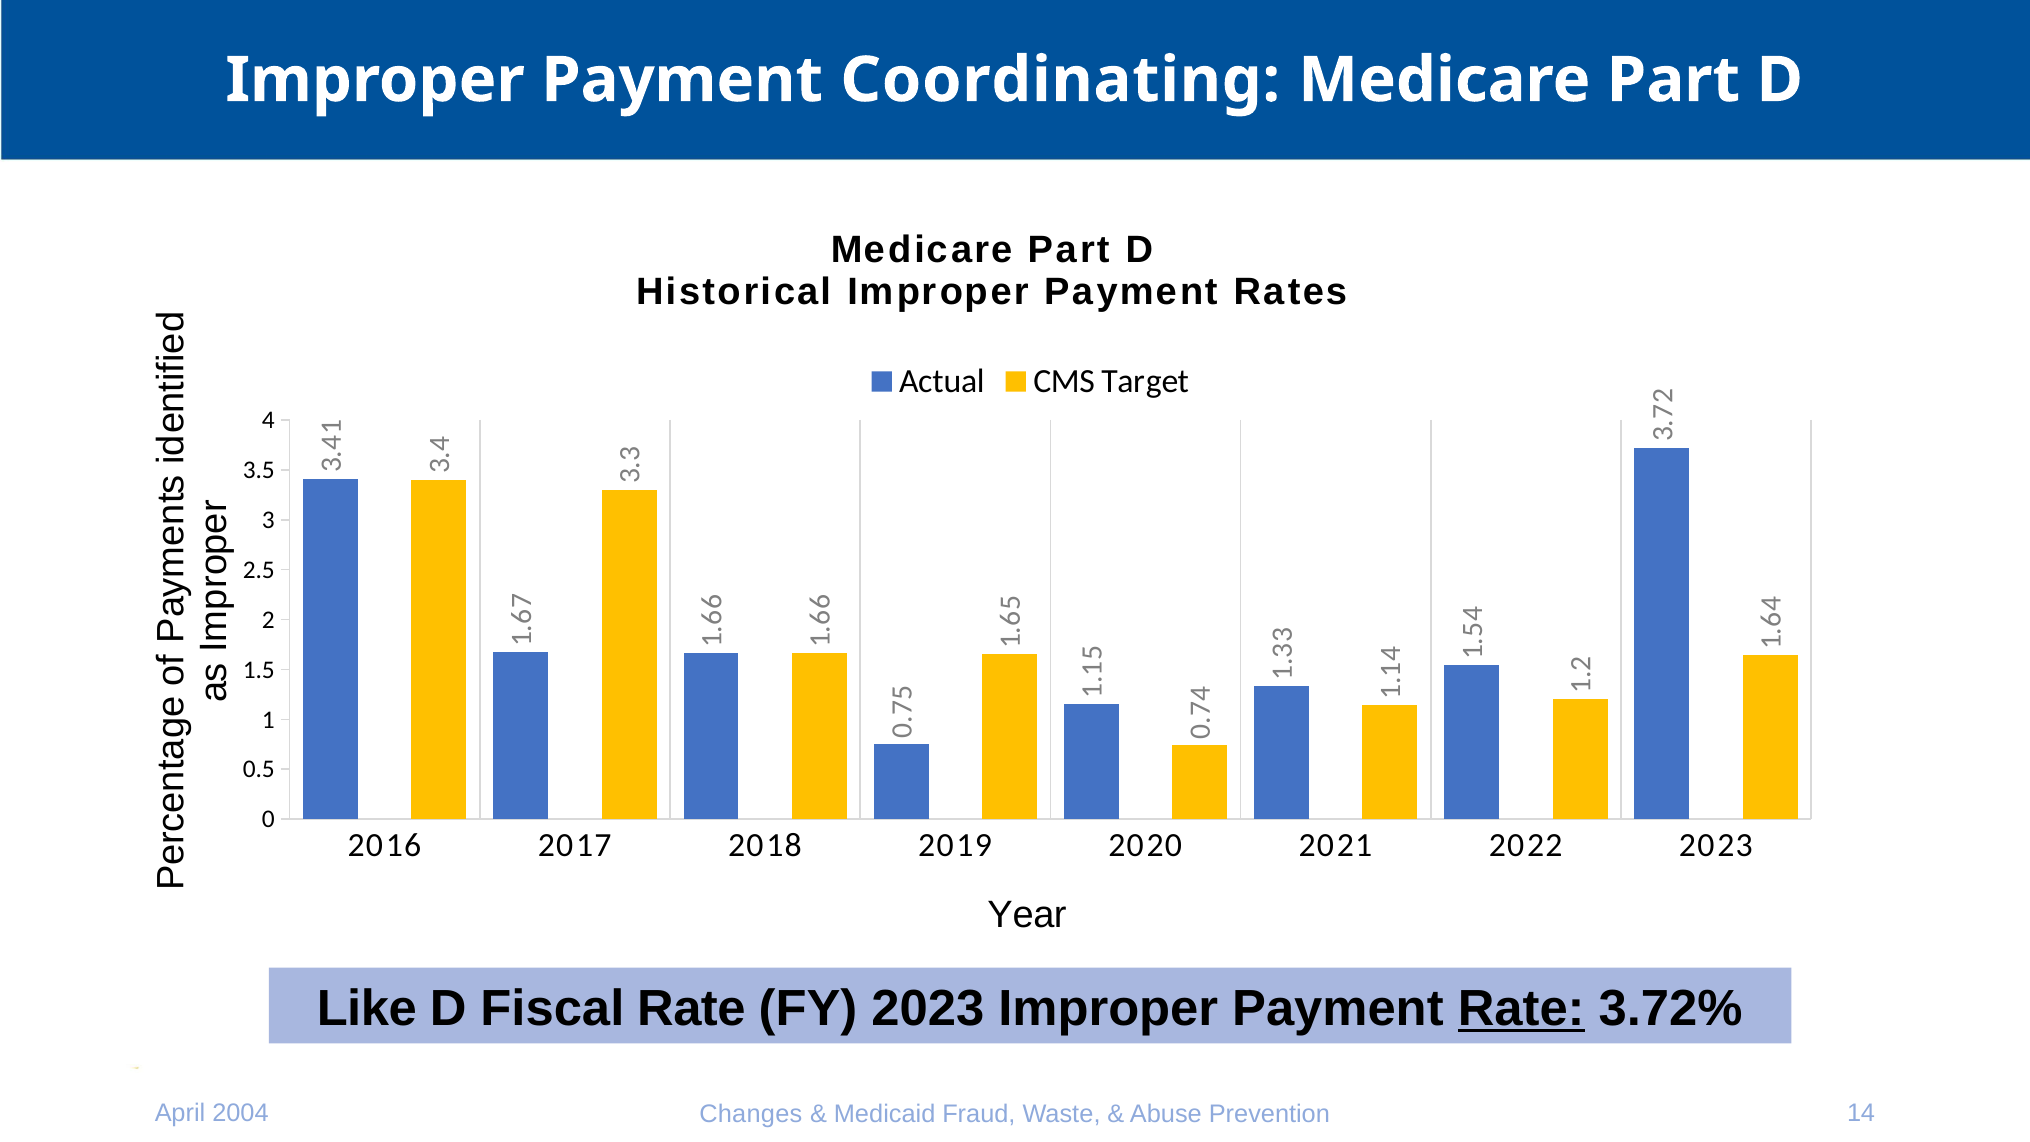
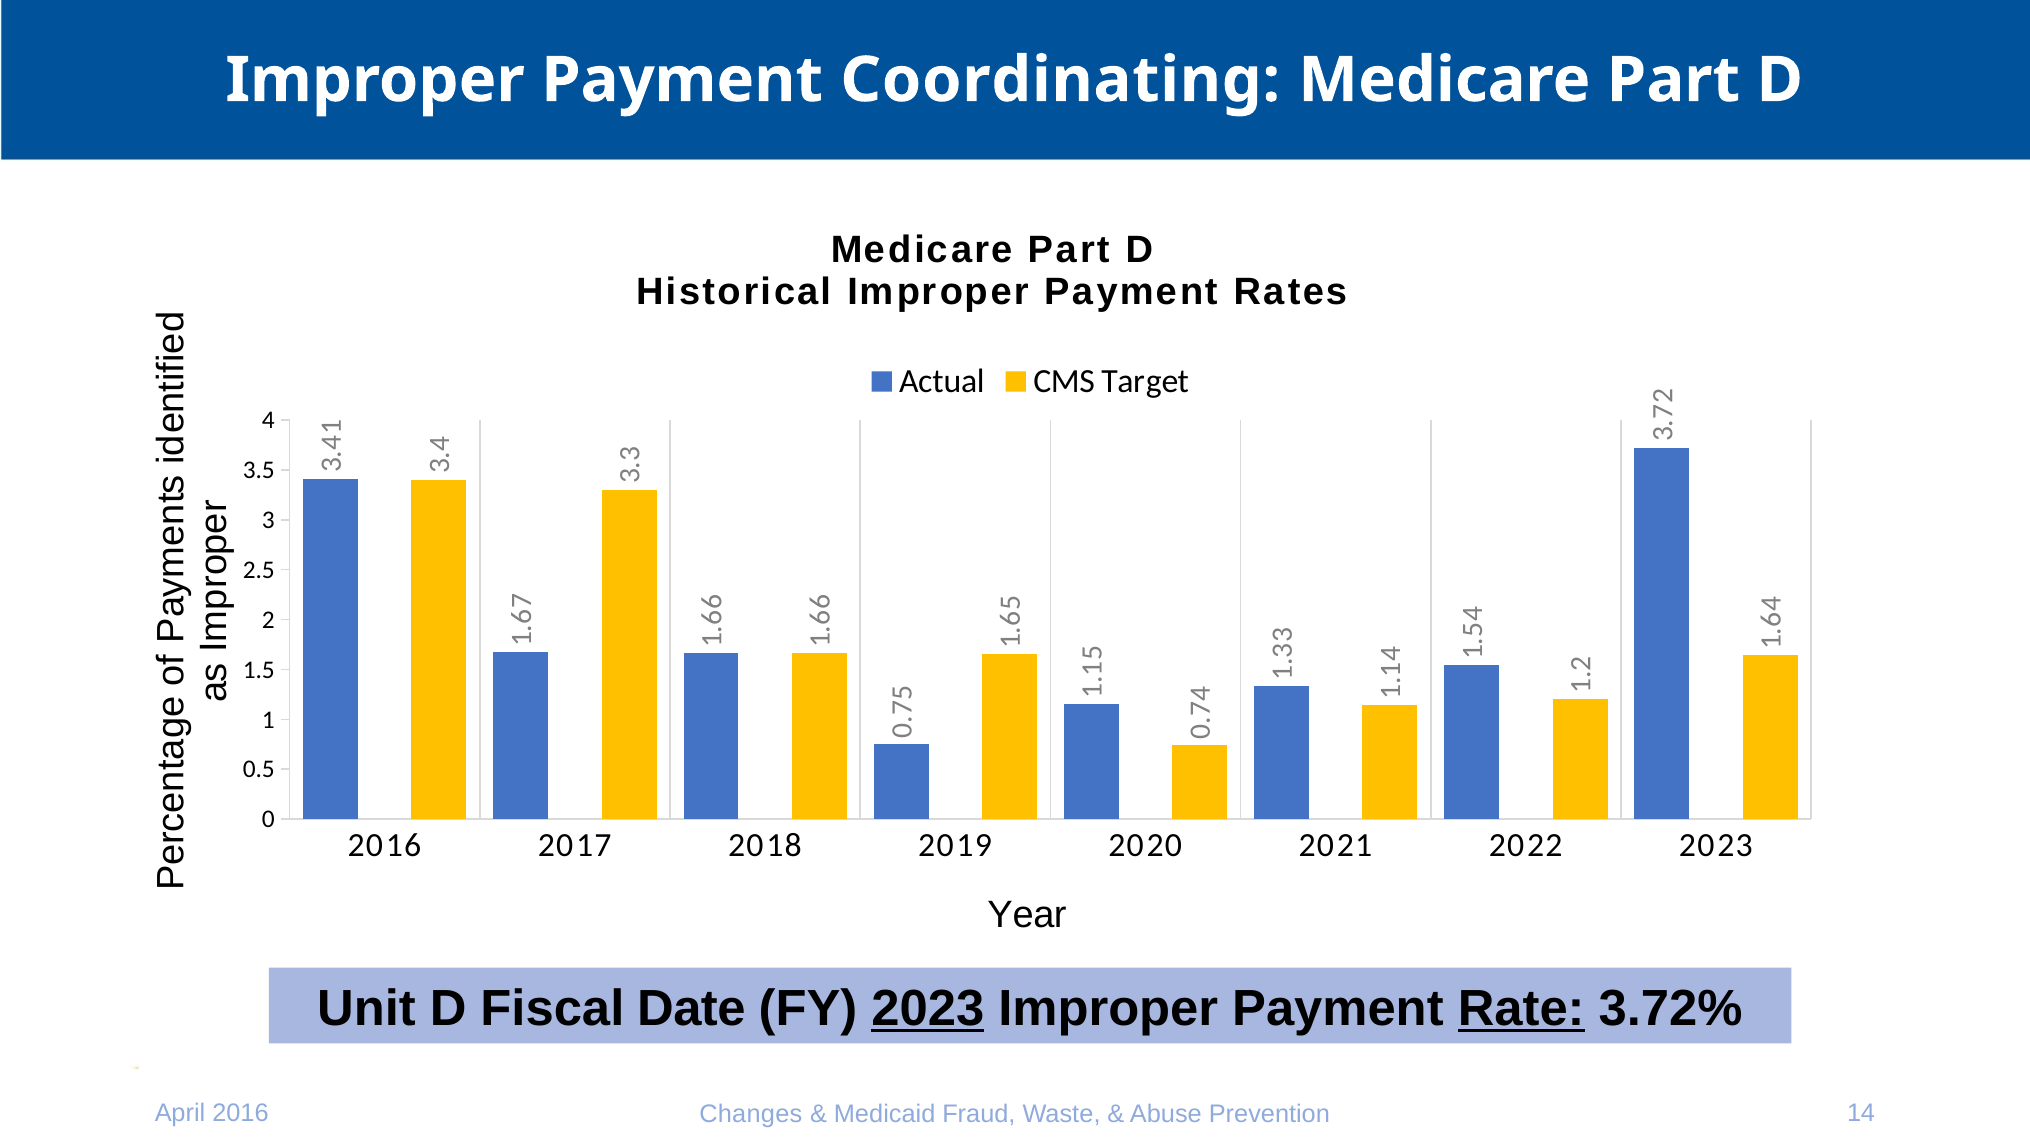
Like: Like -> Unit (366, 1009)
Fiscal Rate: Rate -> Date (691, 1009)
2023 underline: none -> present (928, 1009)
April 2004: 2004 -> 2016 (240, 1113)
